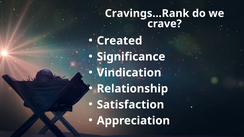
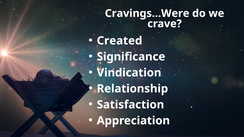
Cravings…Rank: Cravings…Rank -> Cravings…Were (147, 13)
